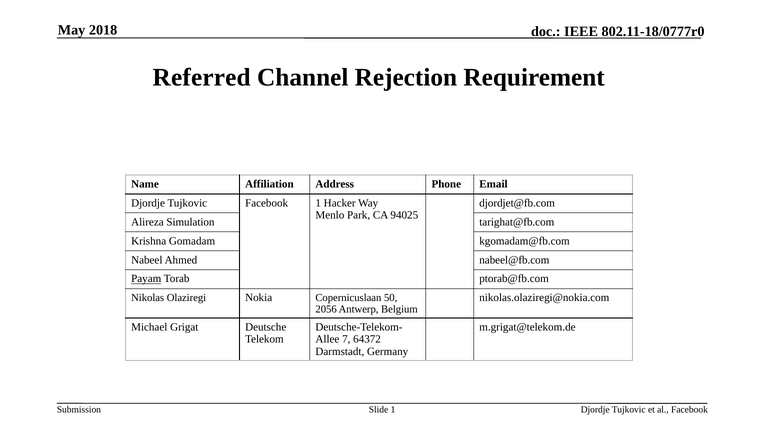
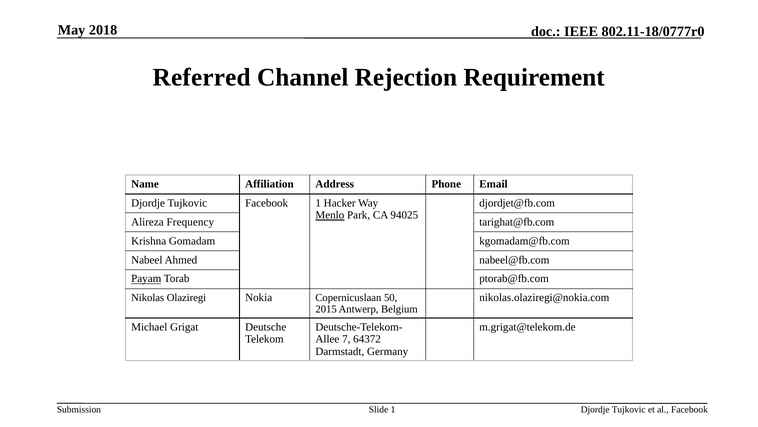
Menlo underline: none -> present (330, 215)
Simulation: Simulation -> Frequency (190, 222)
2056: 2056 -> 2015 (326, 309)
